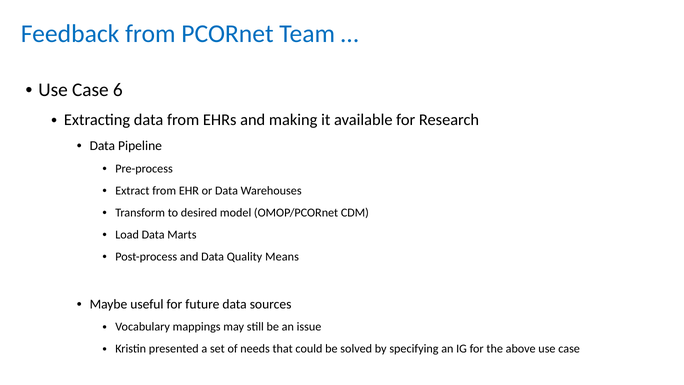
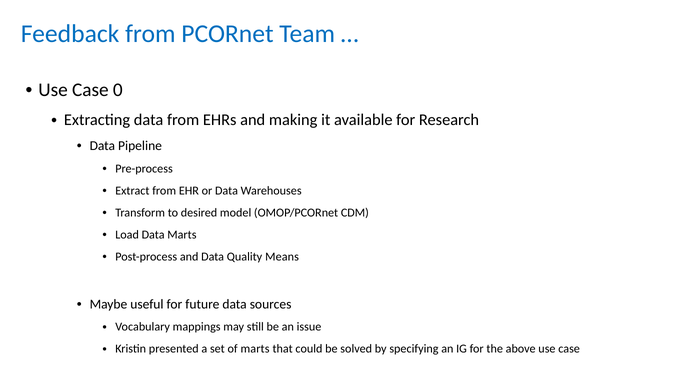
6: 6 -> 0 (118, 90)
of needs: needs -> marts (255, 349)
